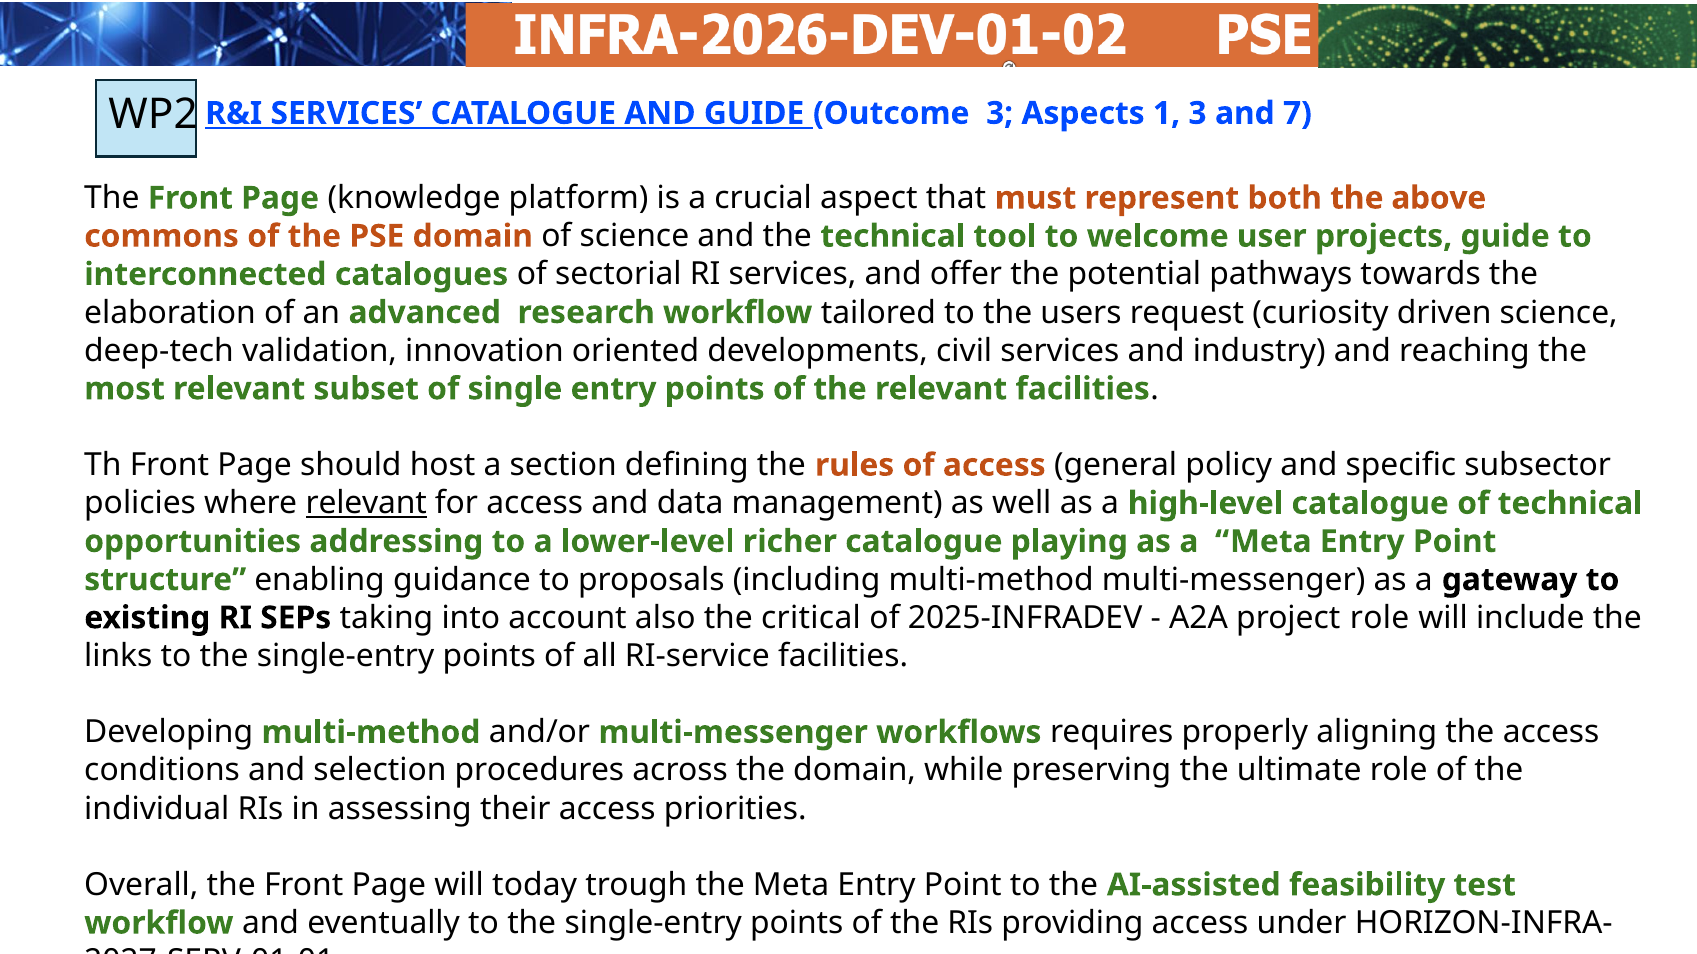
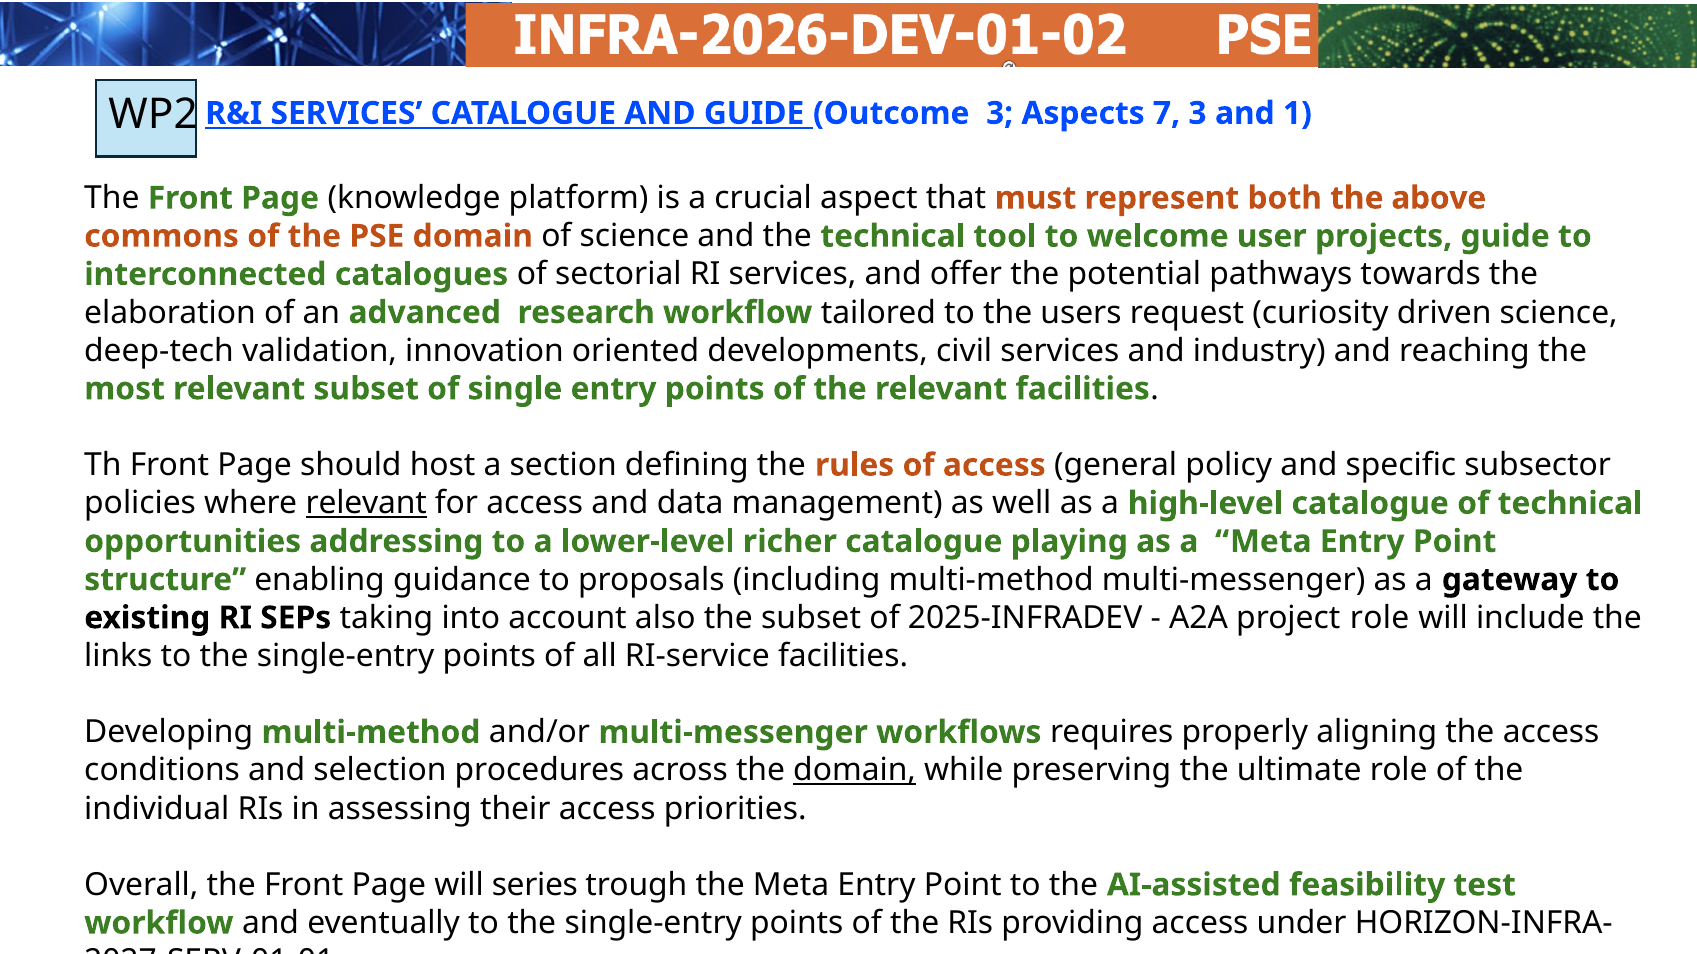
1: 1 -> 7 (1166, 113)
7: 7 -> 1 (1297, 113)
the critical: critical -> subset (811, 618)
domain underline: none -> present (855, 771)
today: today -> series (535, 885)
